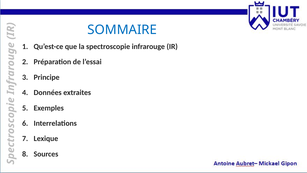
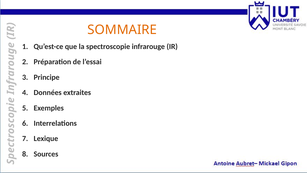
SOMMAIRE colour: blue -> orange (122, 30)
